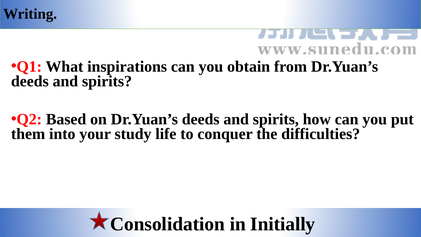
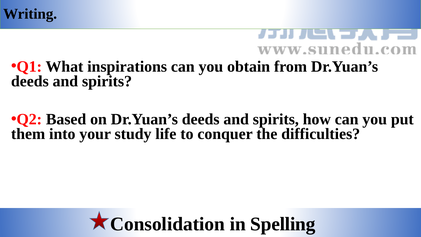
Initially: Initially -> Spelling (283, 224)
